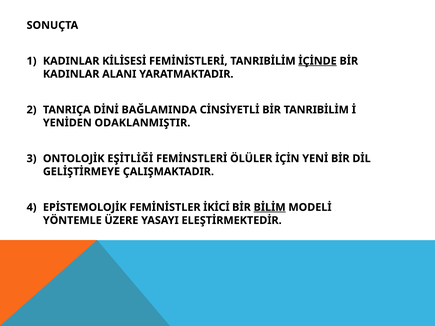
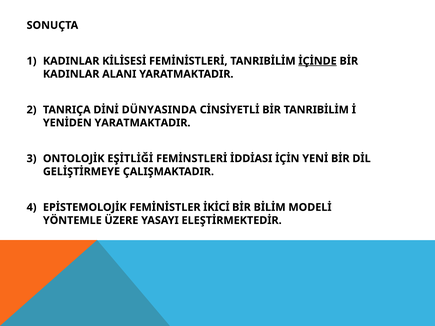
BAĞLAMINDA: BAĞLAMINDA -> DÜNYASINDA (159, 110)
YENİDEN ODAKLANMIŞTIR: ODAKLANMIŞTIR -> YARATMAKTADIR (142, 123)
ÖLÜLER: ÖLÜLER -> İDDİASI (251, 159)
BİLİM underline: present -> none (270, 207)
